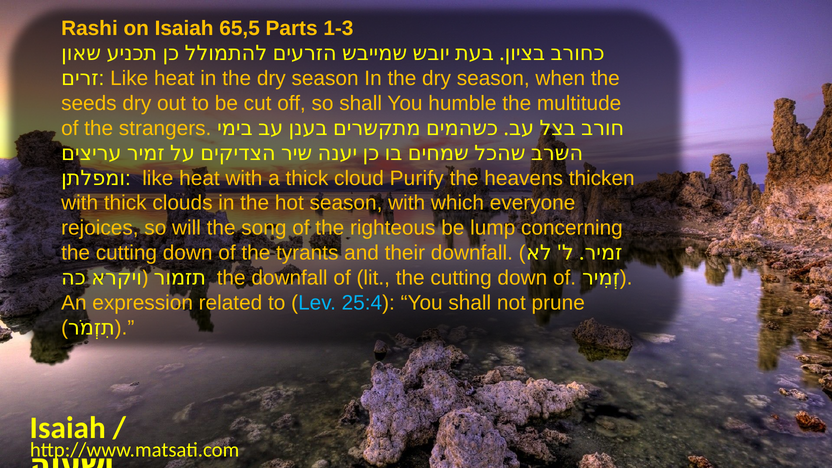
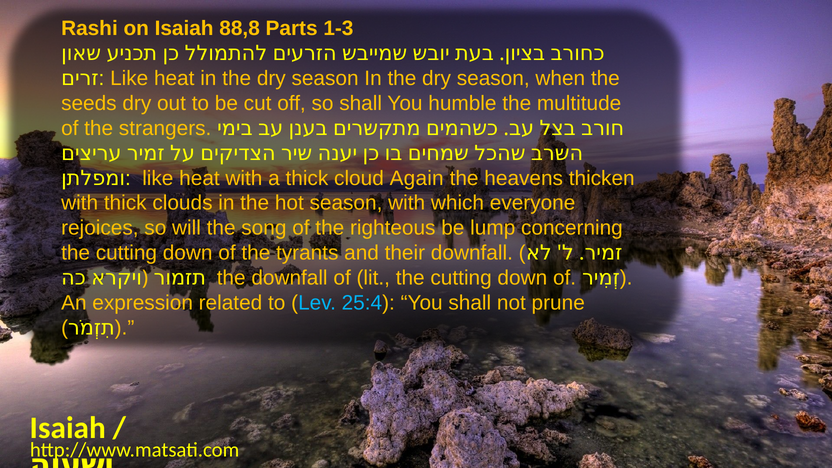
65,5: 65,5 -> 88,8 (240, 28)
Purify: Purify -> Again (417, 178)
